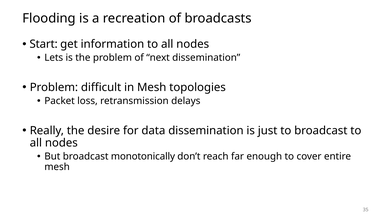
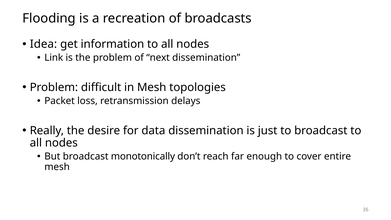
Start: Start -> Idea (43, 44)
Lets: Lets -> Link (54, 58)
